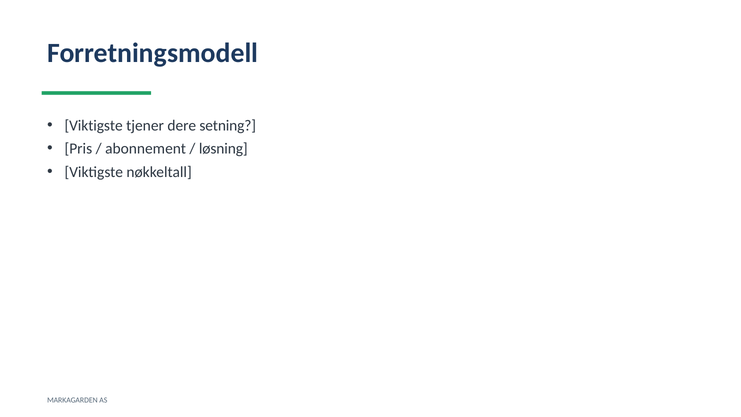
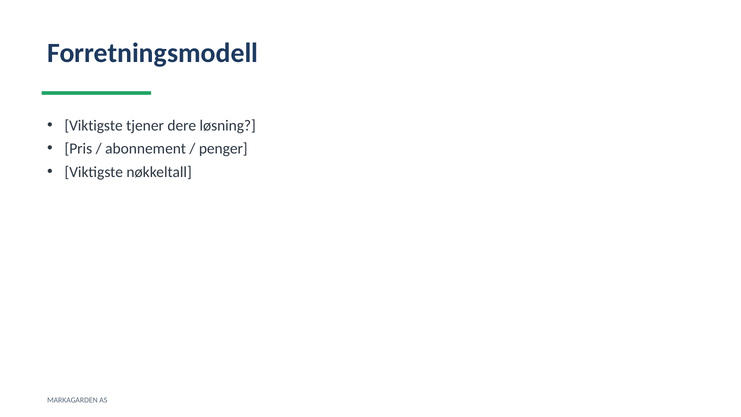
setning: setning -> løsning (228, 126)
løsning: løsning -> penger (223, 149)
